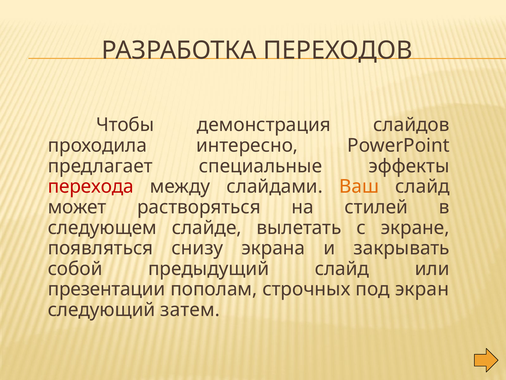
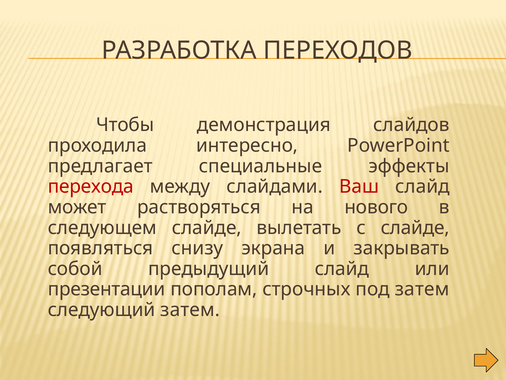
Ваш colour: orange -> red (359, 186)
стилей: стилей -> нового (376, 207)
с экране: экране -> слайде (415, 227)
под экран: экран -> затем (422, 289)
